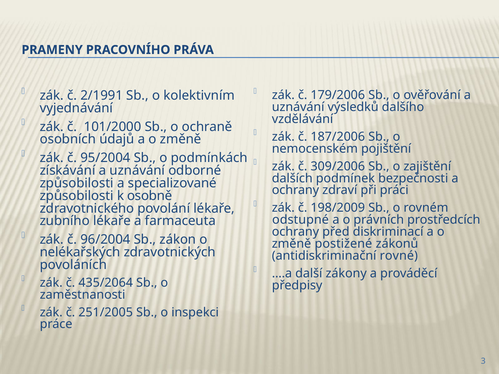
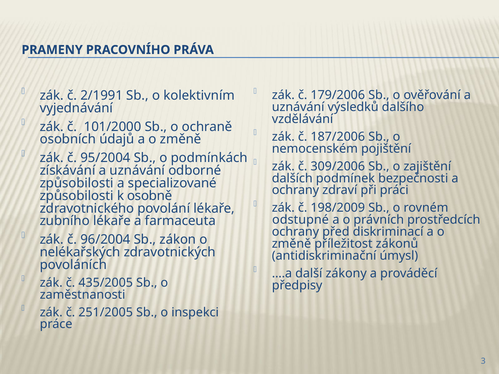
postižené: postižené -> příležitost (343, 244)
rovné: rovné -> úmysl (399, 256)
435/2064: 435/2064 -> 435/2005 (106, 283)
